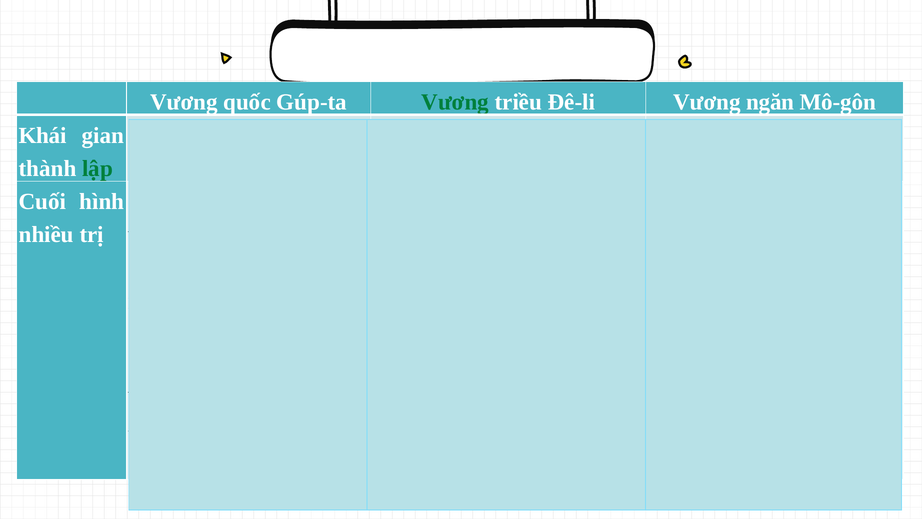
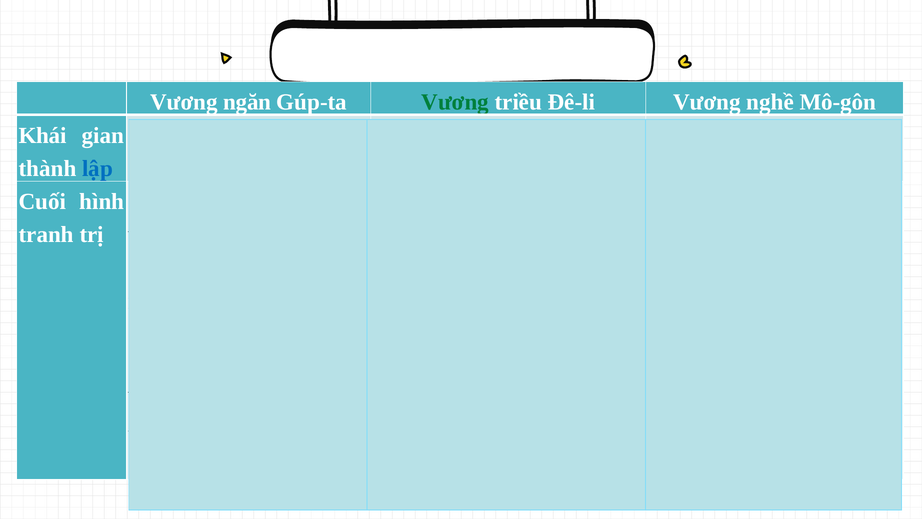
Vương quốc: quốc -> ngăn (247, 102)
ngăn: ngăn -> nghề (770, 102)
lập colour: green -> blue (97, 168)
nhiều: nhiều -> tranh (46, 235)
